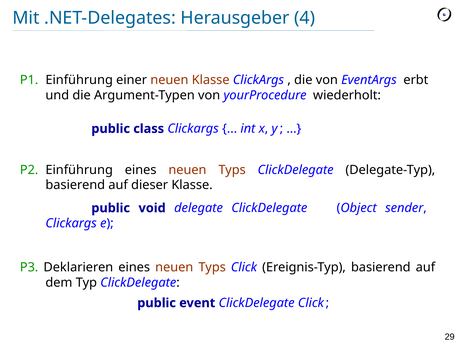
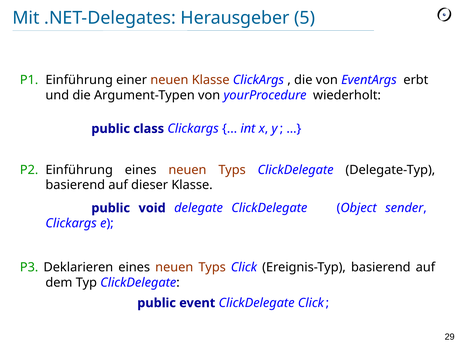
4: 4 -> 5 (305, 18)
